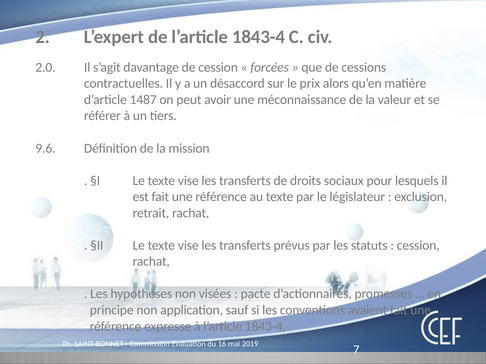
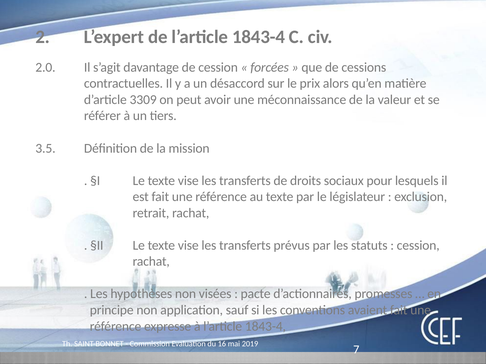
1487: 1487 -> 3309 (143, 100)
9.6: 9.6 -> 3.5 (45, 148)
